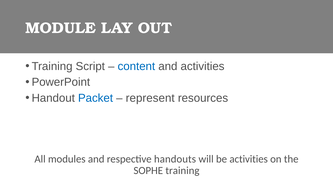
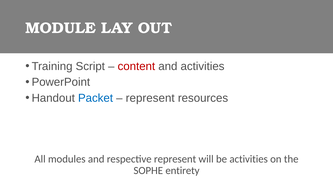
content colour: blue -> red (136, 66)
respective handouts: handouts -> represent (175, 158)
SOPHE training: training -> entirety (183, 170)
